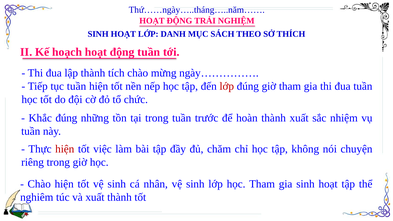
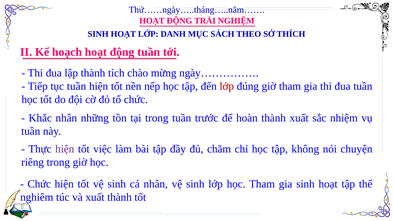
Khắc đúng: đúng -> nhân (66, 118)
hiện colour: red -> purple (65, 149)
Chào: Chào -> Chức (39, 184)
